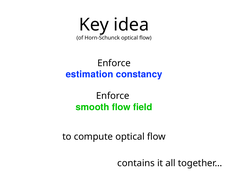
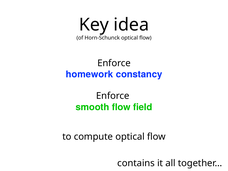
estimation: estimation -> homework (89, 74)
